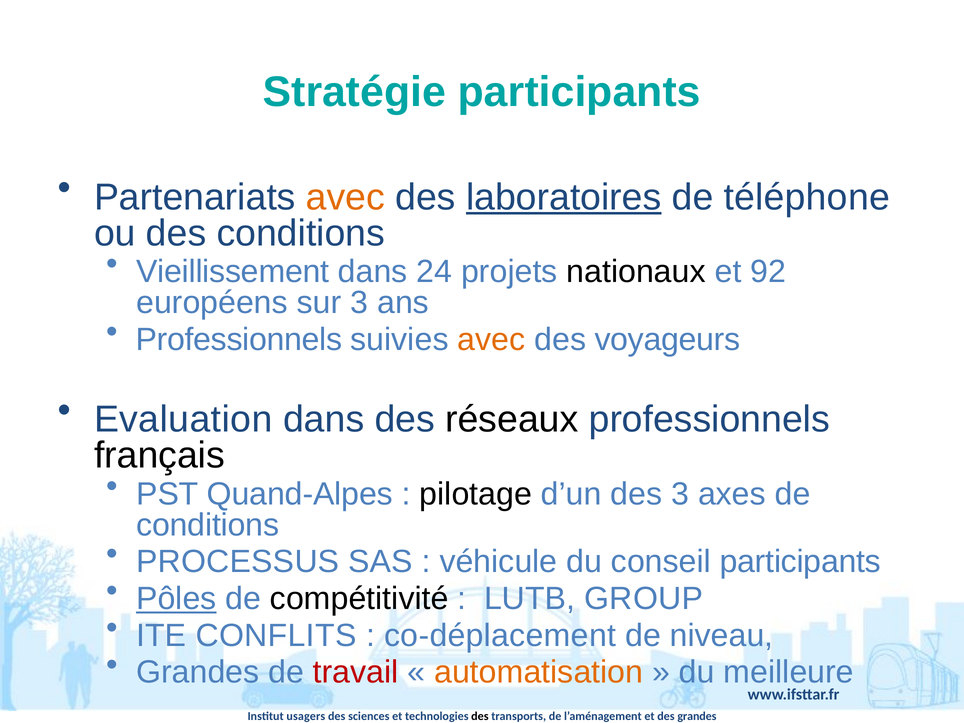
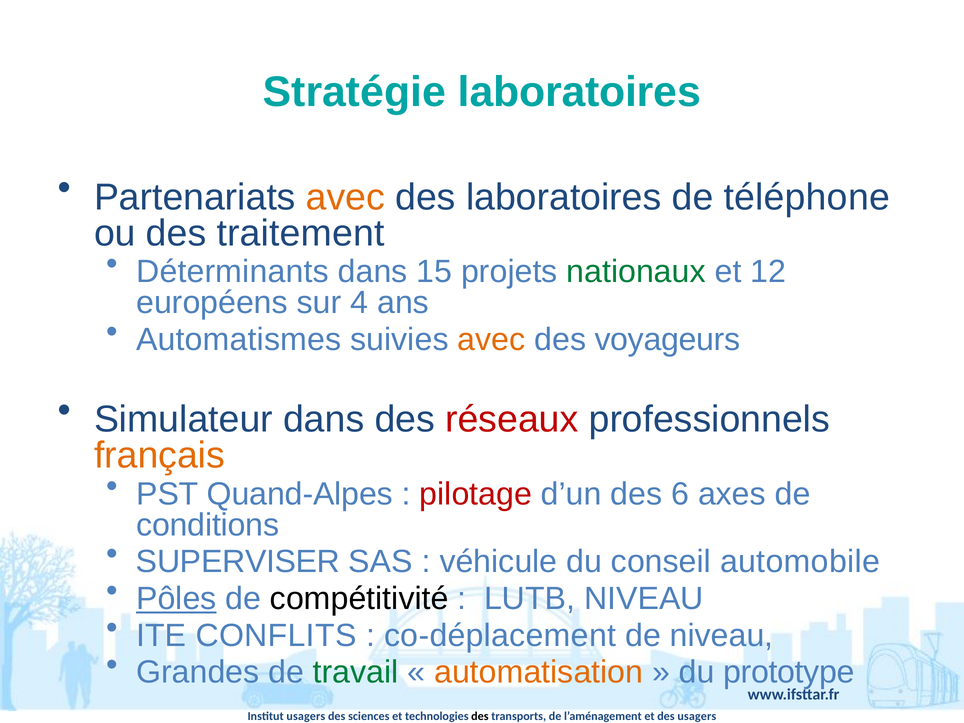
Stratégie participants: participants -> laboratoires (579, 92)
laboratoires underline: present -> none (564, 197)
des conditions: conditions -> traitement (301, 233)
Vieillissement: Vieillissement -> Déterminants (232, 272)
24: 24 -> 15 (434, 272)
nationaux colour: black -> green (636, 272)
92: 92 -> 12 (768, 272)
sur 3: 3 -> 4 (359, 303)
Professionnels: Professionnels -> Automatismes (239, 340)
Evaluation: Evaluation -> Simulateur (183, 419)
réseaux colour: black -> red (512, 419)
français colour: black -> orange (159, 455)
pilotage colour: black -> red (476, 494)
des 3: 3 -> 6 (680, 494)
PROCESSUS: PROCESSUS -> SUPERVISER (238, 562)
conseil participants: participants -> automobile (800, 562)
LUTB GROUP: GROUP -> NIVEAU (644, 599)
travail colour: red -> green (356, 672)
meilleure: meilleure -> prototype (789, 672)
des grandes: grandes -> usagers (697, 716)
